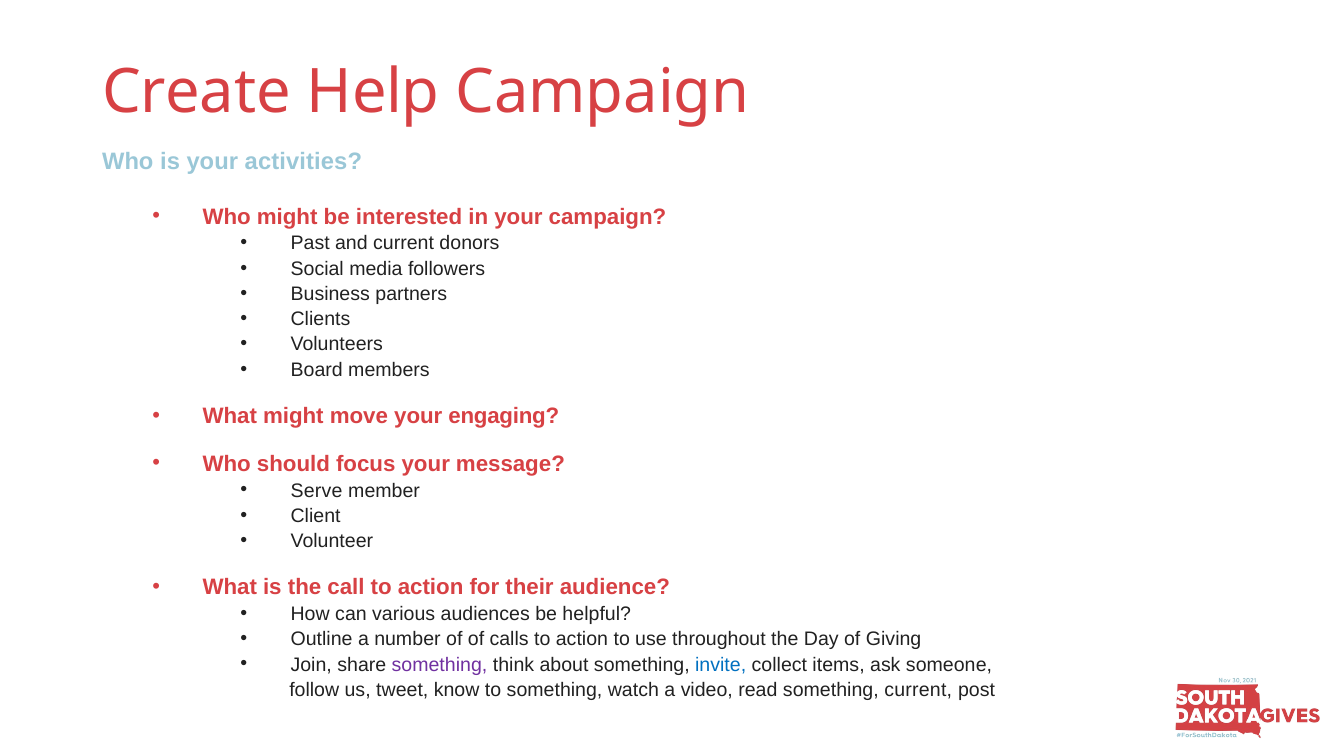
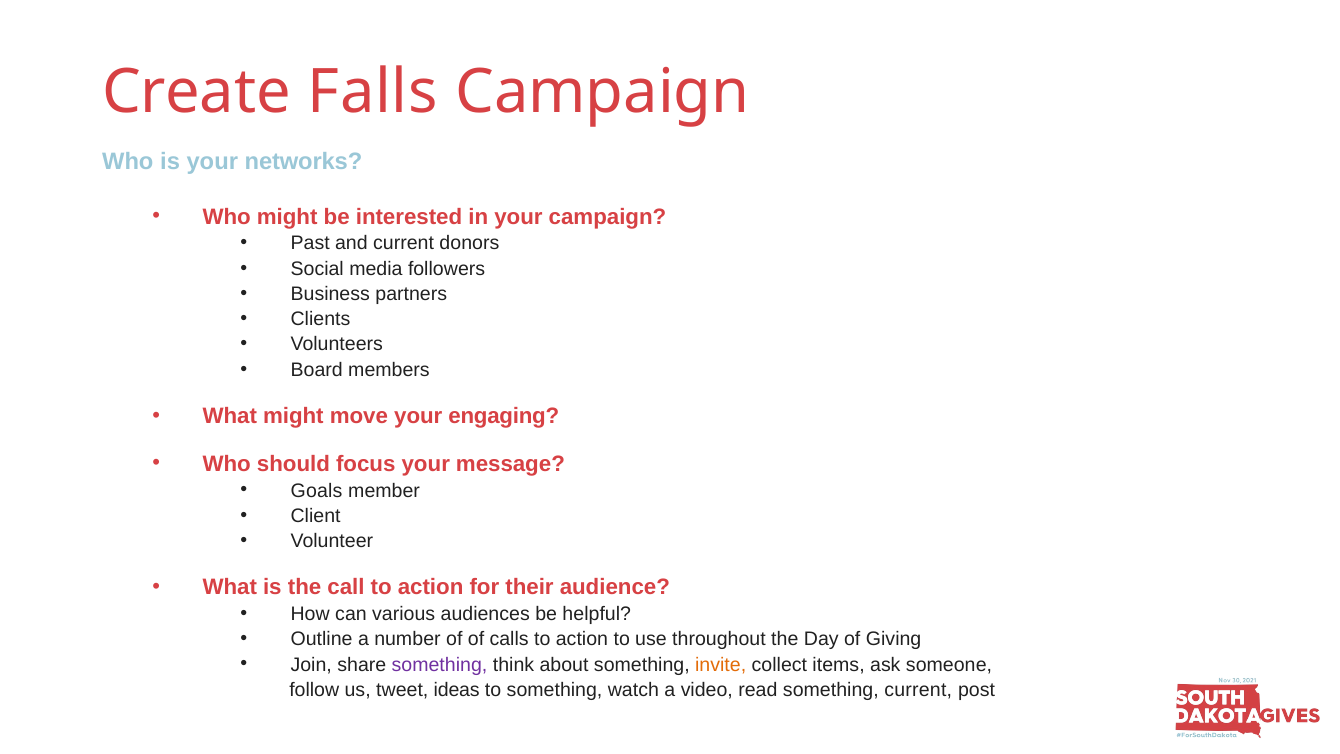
Help: Help -> Falls (373, 92)
activities: activities -> networks (304, 162)
Serve: Serve -> Goals (317, 490)
invite colour: blue -> orange (721, 664)
know: know -> ideas (457, 690)
